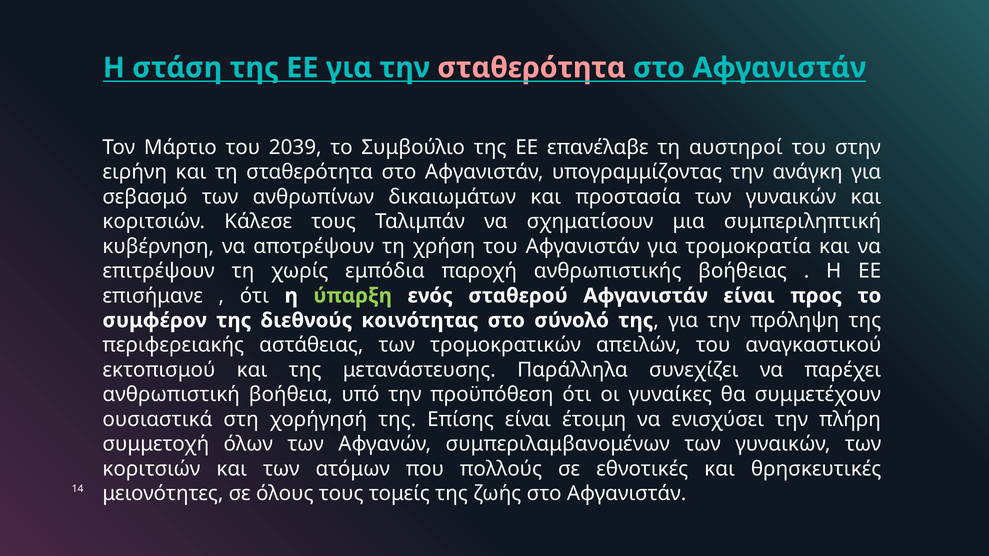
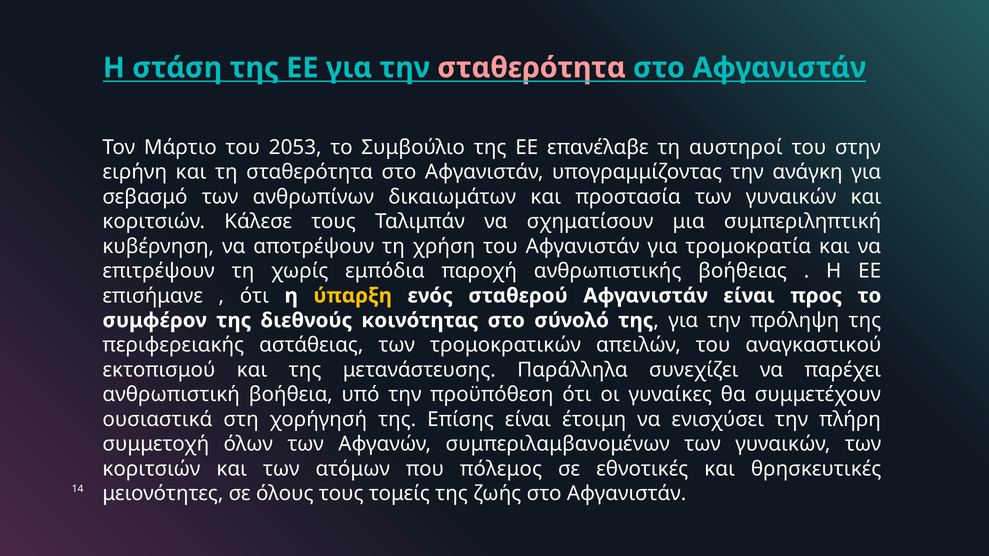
2039: 2039 -> 2053 (295, 147)
ύπαρξη colour: light green -> yellow (353, 296)
πολλούς: πολλούς -> πόλεμος (501, 469)
